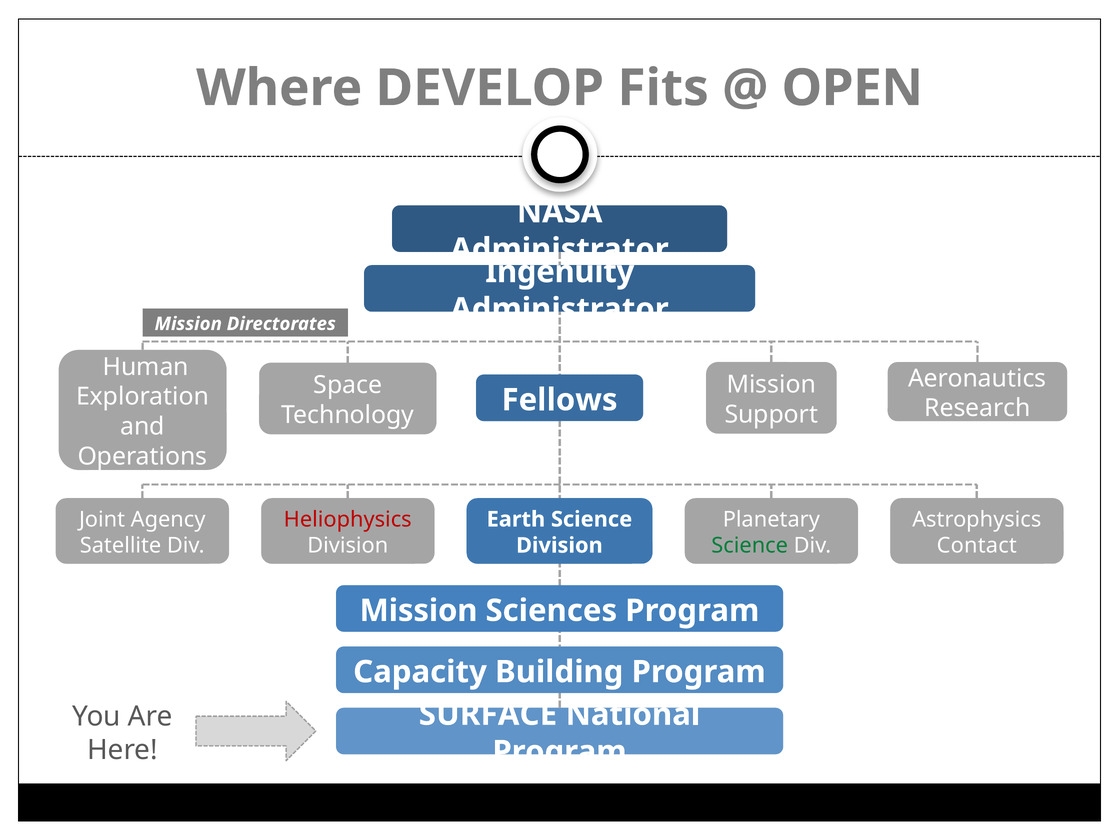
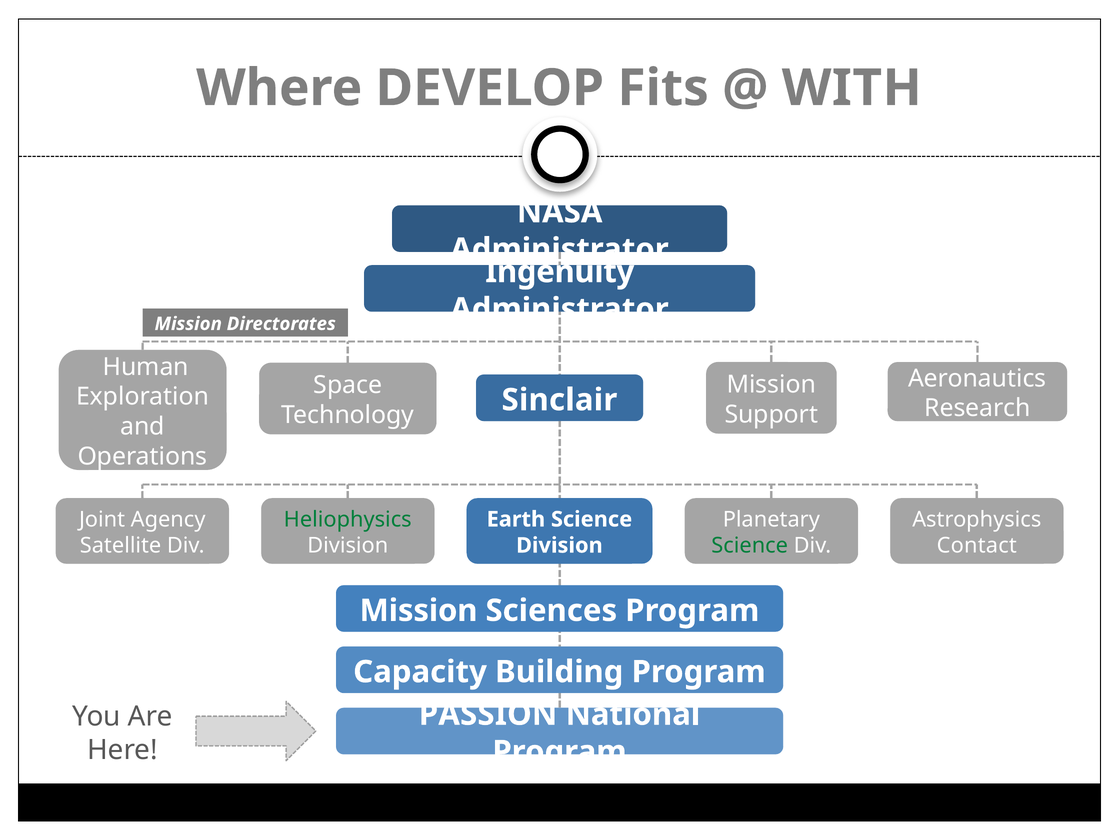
OPEN: OPEN -> WITH (852, 88)
Fellows: Fellows -> Sinclair (559, 400)
Heliophysics colour: red -> green (348, 519)
SURFACE: SURFACE -> PASSION (488, 715)
